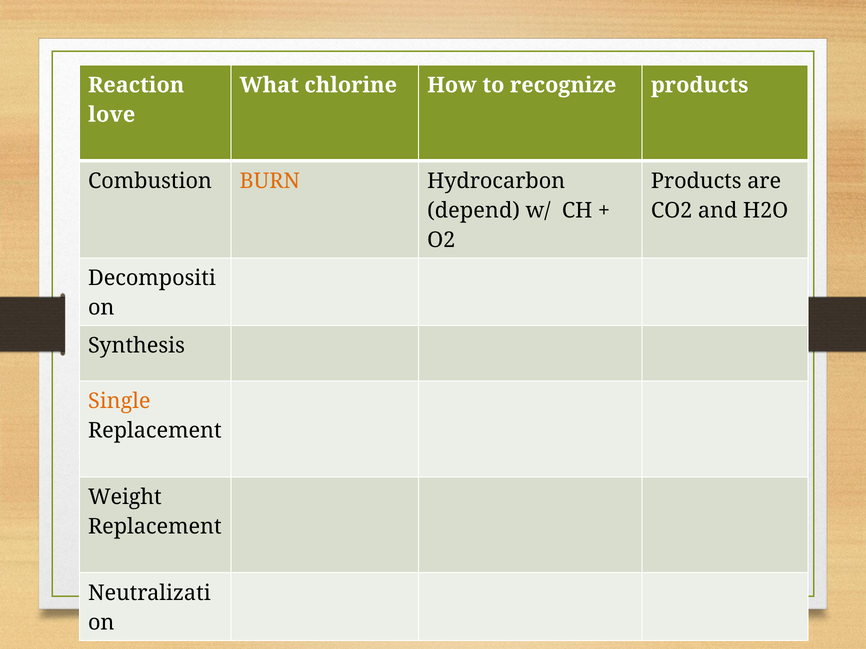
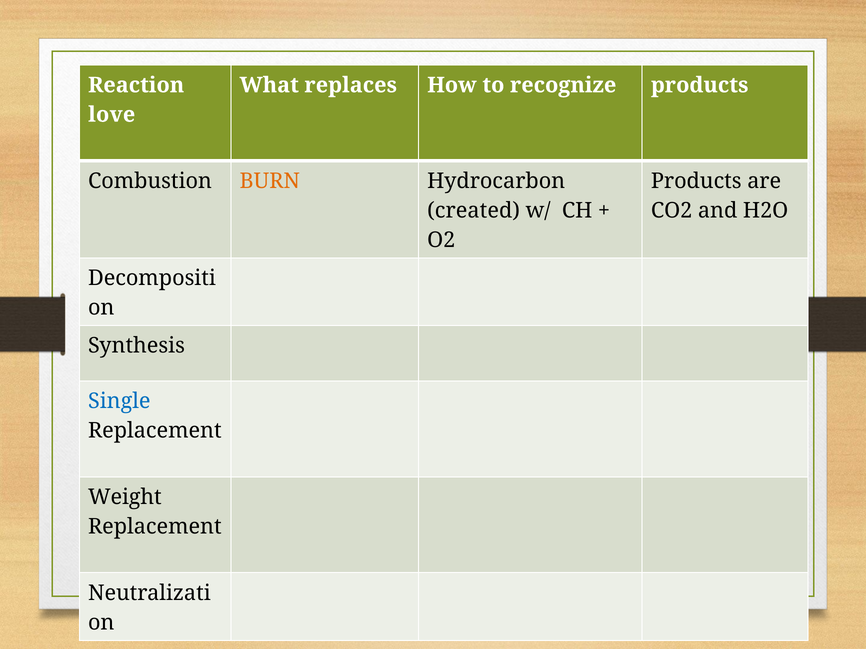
chlorine: chlorine -> replaces (351, 85)
depend: depend -> created (474, 211)
Single colour: orange -> blue (119, 401)
